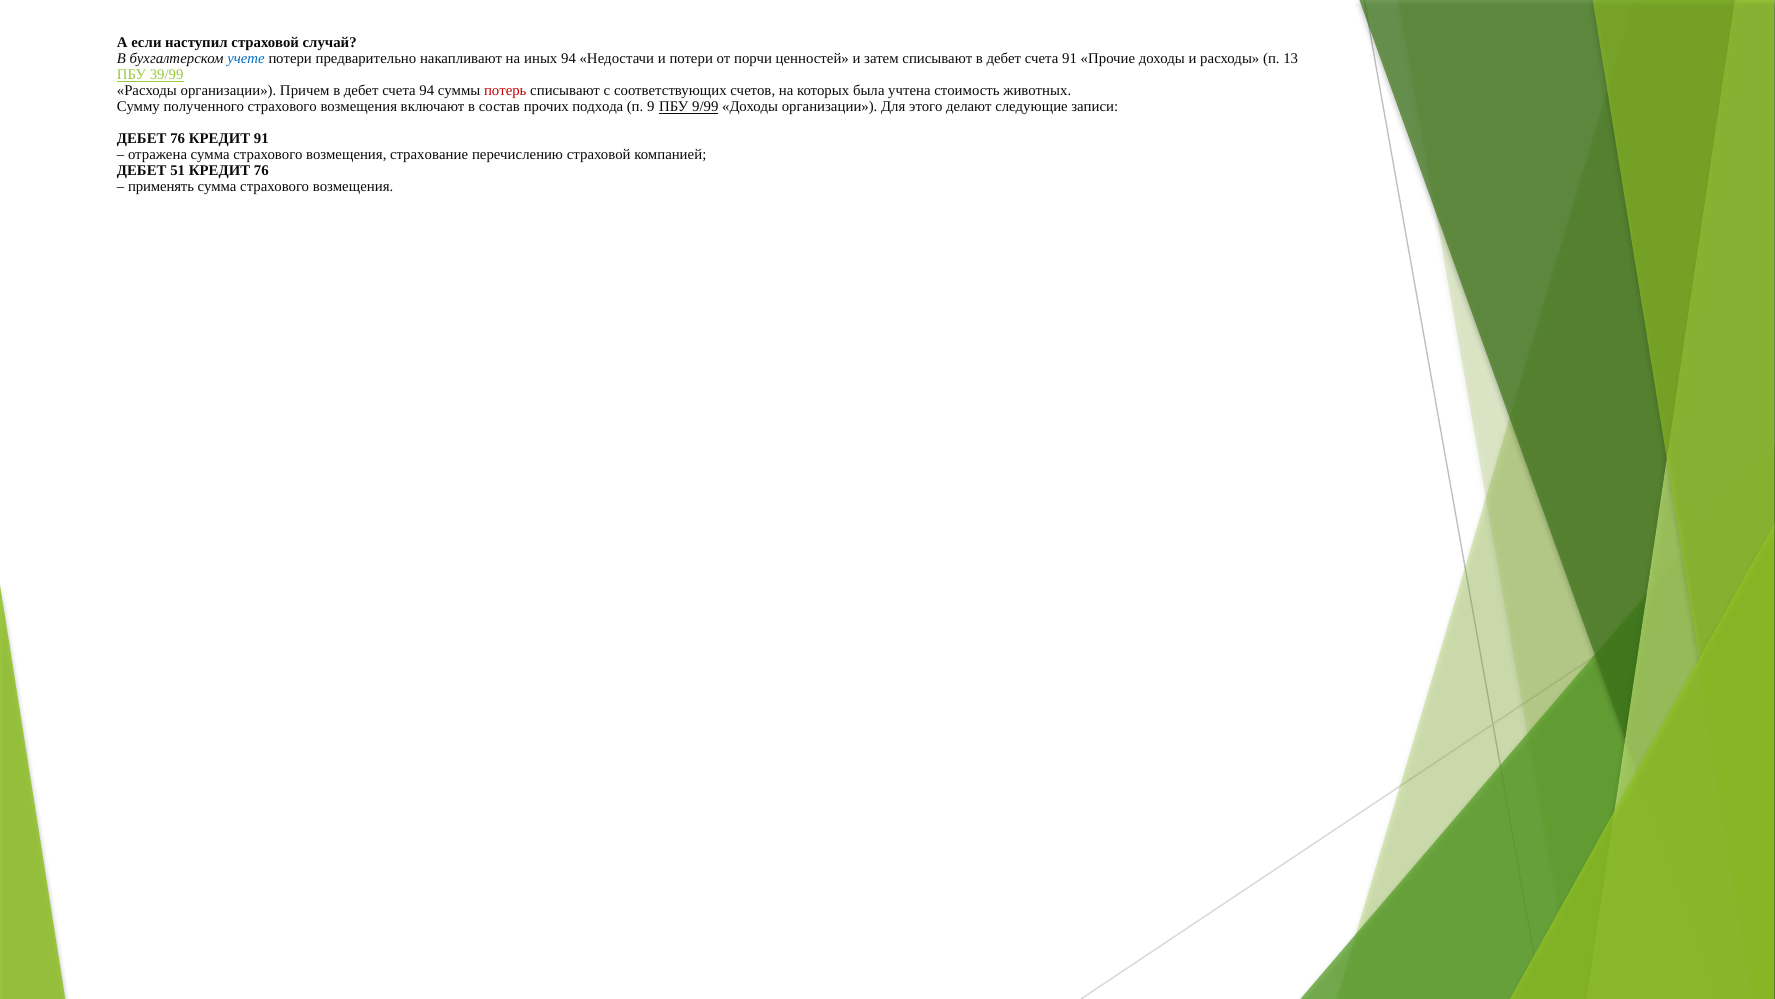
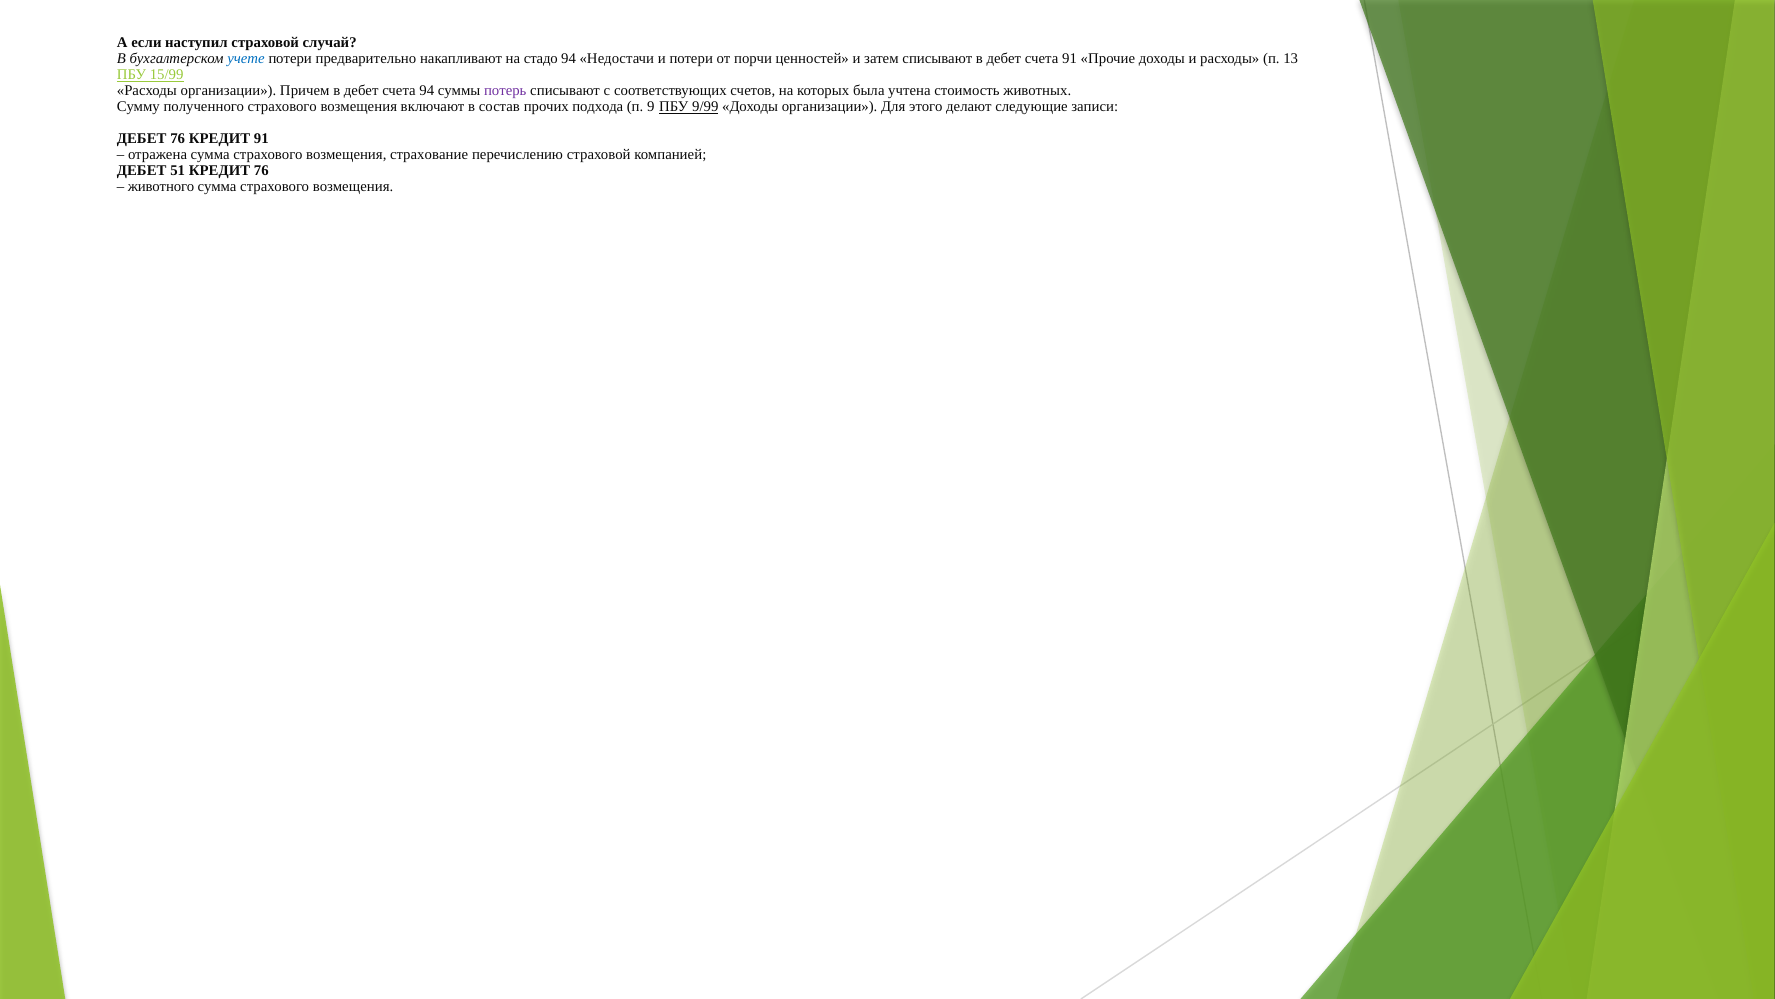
иных: иных -> стадо (541, 59)
39/99: 39/99 -> 15/99 (167, 75)
потерь colour: red -> purple (505, 91)
применять: применять -> животного (161, 186)
